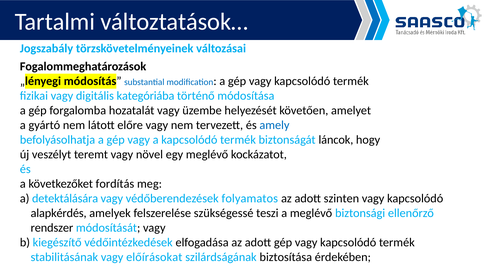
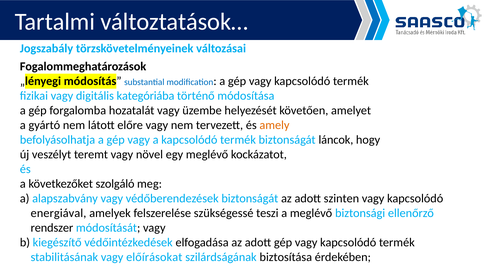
amely colour: blue -> orange (274, 125)
fordítás: fordítás -> szolgáló (115, 184)
detektálására: detektálására -> alapszabvány (65, 199)
védőberendezések folyamatos: folyamatos -> biztonságát (250, 199)
alapkérdés: alapkérdés -> energiával (58, 213)
